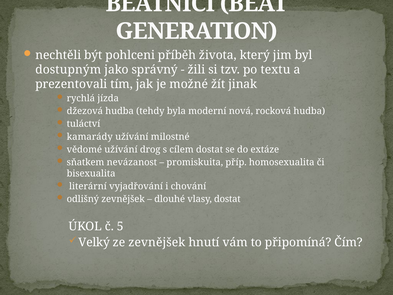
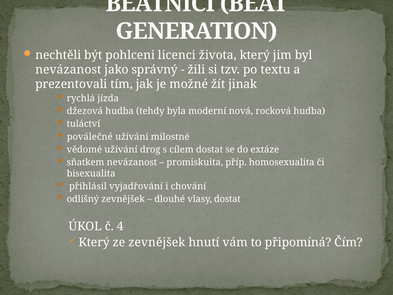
příběh: příběh -> licenci (177, 55)
dostupným: dostupným -> nevázanost (68, 70)
kamarády: kamarády -> poválečné (90, 137)
literární: literární -> přihlásil (88, 186)
5: 5 -> 4 (120, 226)
Velký: Velký -> Který (94, 242)
